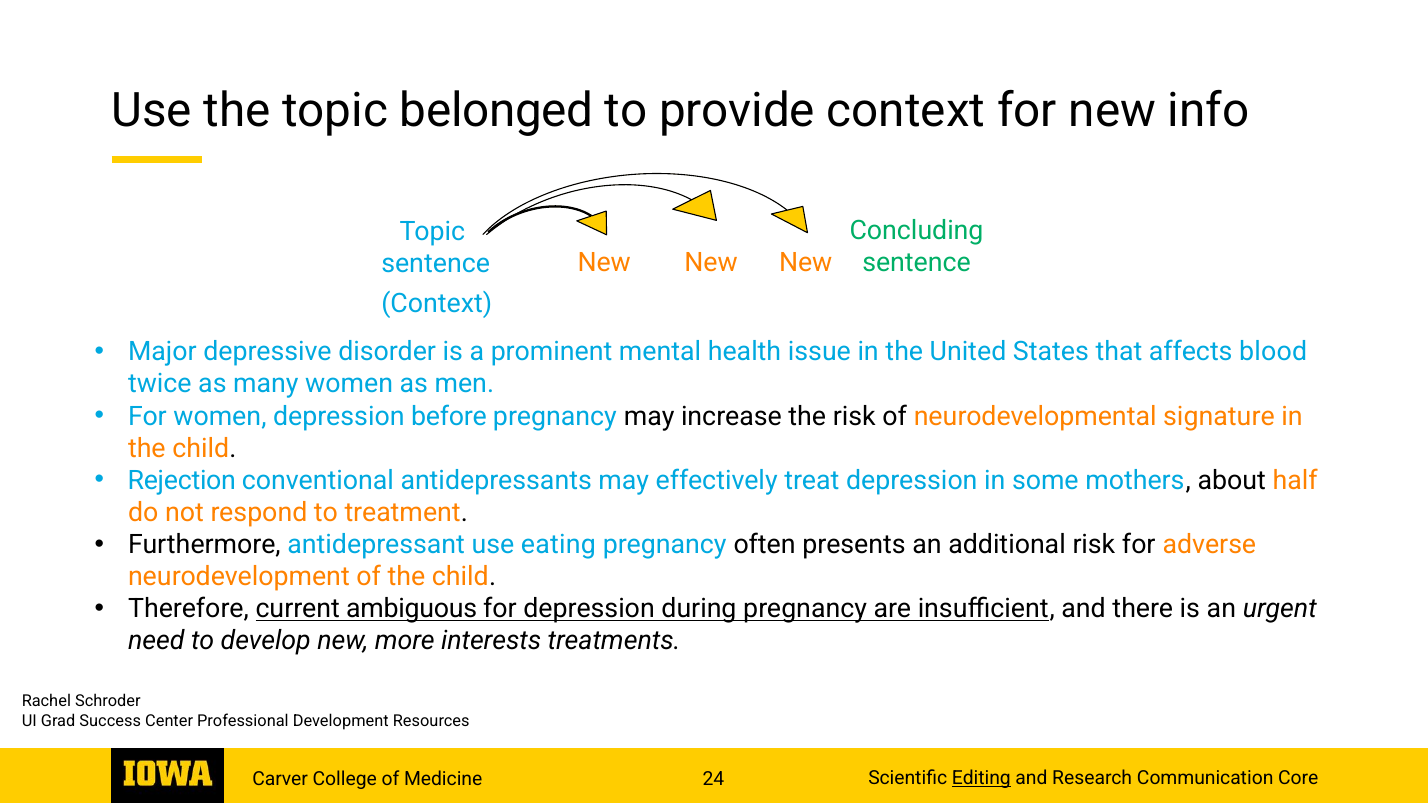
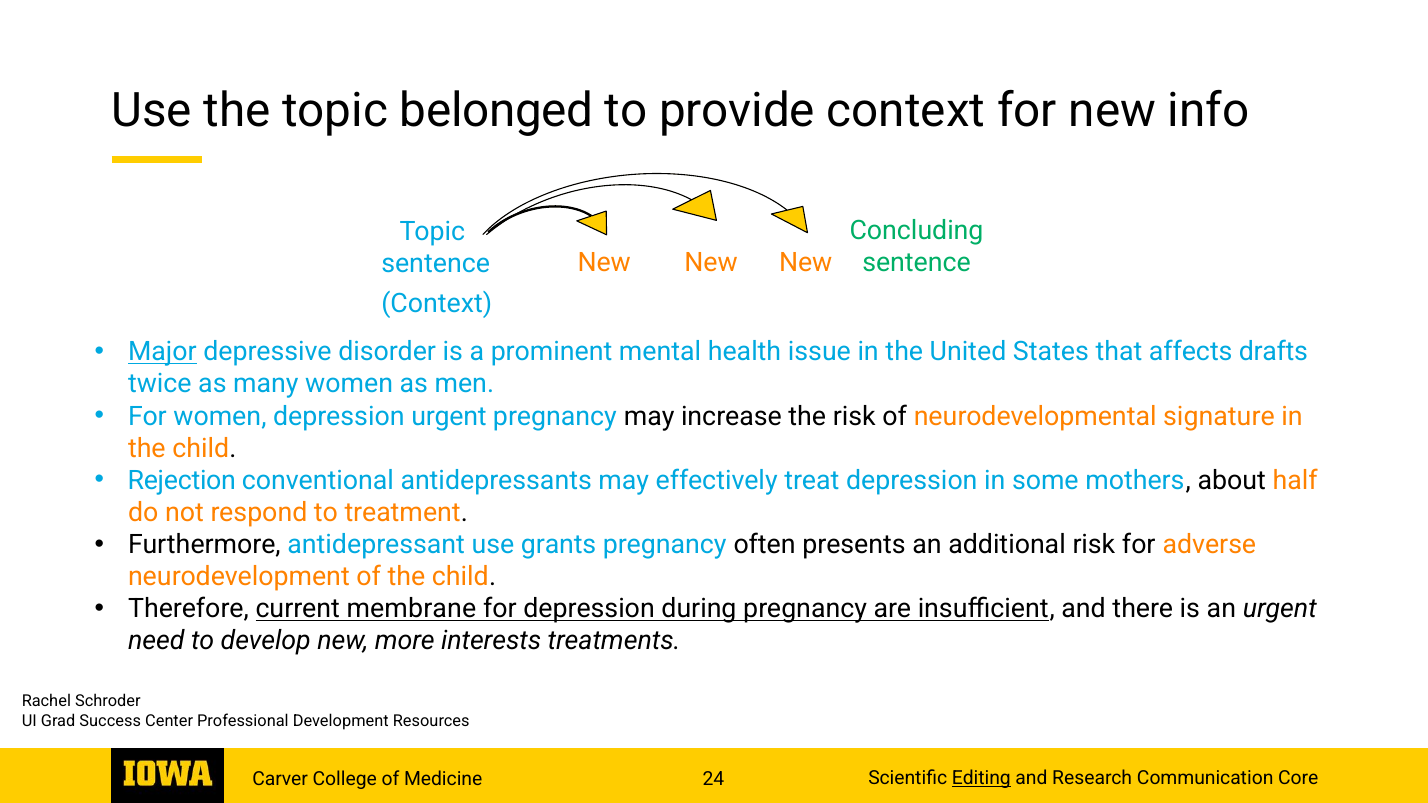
Major underline: none -> present (162, 352)
blood: blood -> drafts (1273, 352)
depression before: before -> urgent (449, 416)
eating: eating -> grants (559, 545)
ambiguous: ambiguous -> membrane (411, 609)
